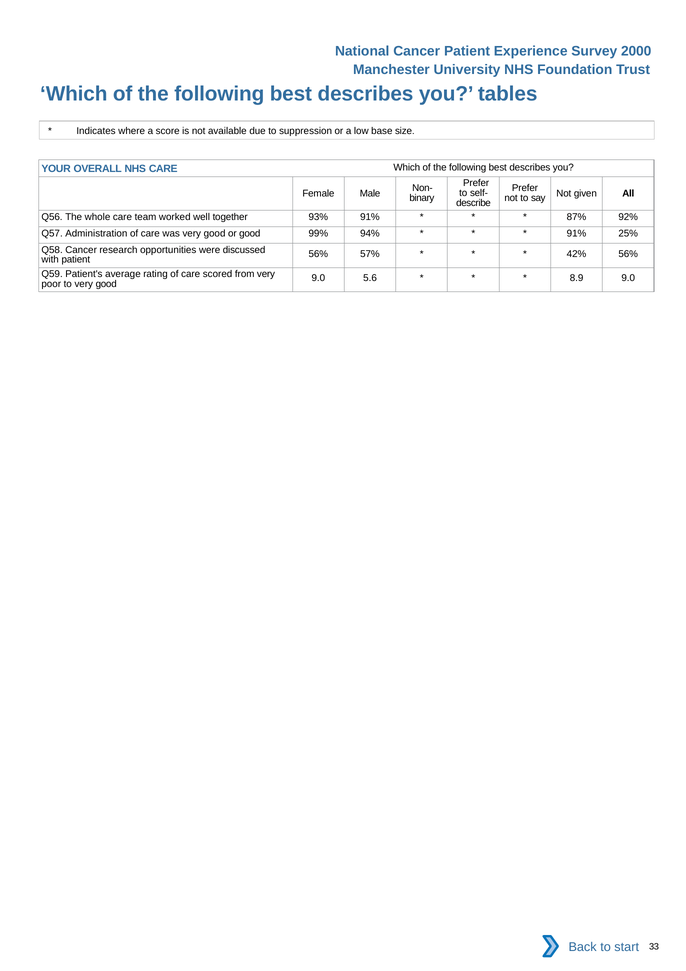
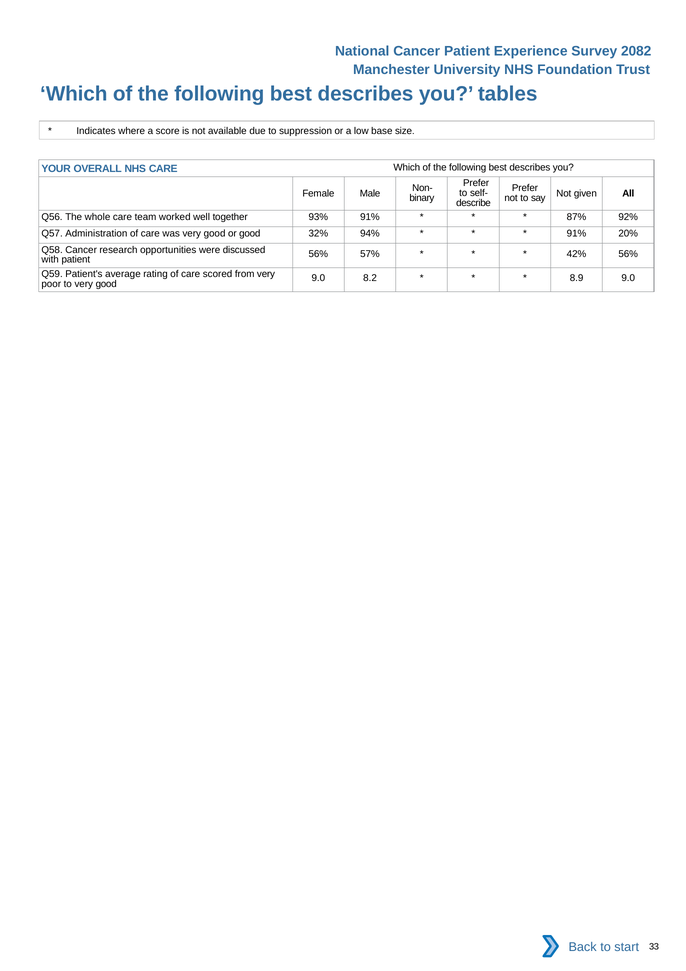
2000: 2000 -> 2082 (636, 51)
99%: 99% -> 32% (318, 234)
25%: 25% -> 20% (628, 234)
5.6: 5.6 -> 8.2 (370, 278)
